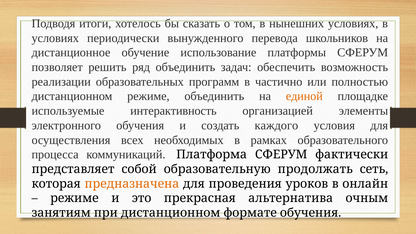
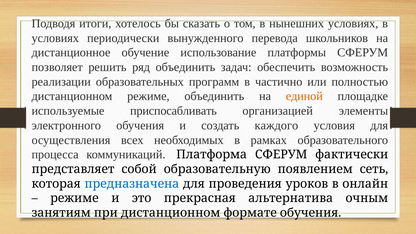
интерактивность: интерактивность -> приспосабливать (173, 111)
продолжать: продолжать -> появлением (315, 169)
предназначена colour: orange -> blue (132, 184)
